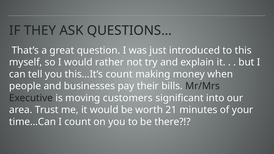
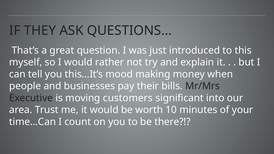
this…It’s count: count -> mood (119, 74)
21: 21 -> 10 (171, 110)
